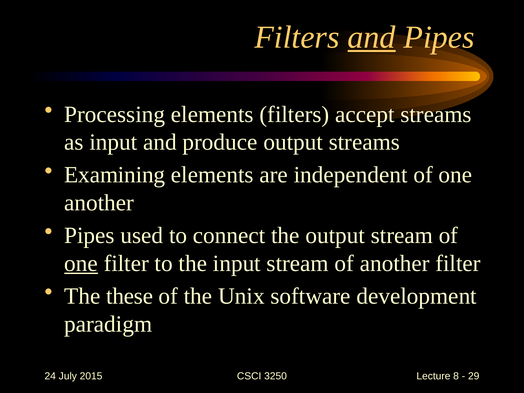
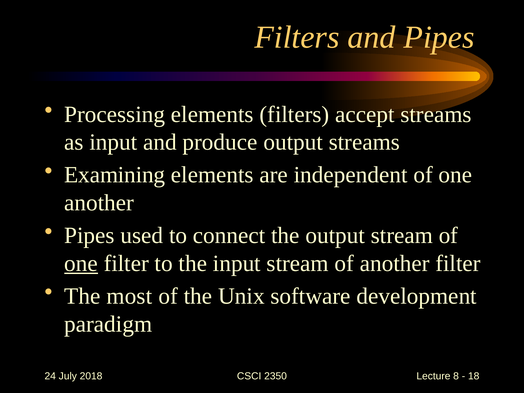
and underline: present -> none (372, 37)
these: these -> most (129, 296)
2015: 2015 -> 2018 (91, 376)
3250: 3250 -> 2350 (276, 376)
29: 29 -> 18 (474, 376)
